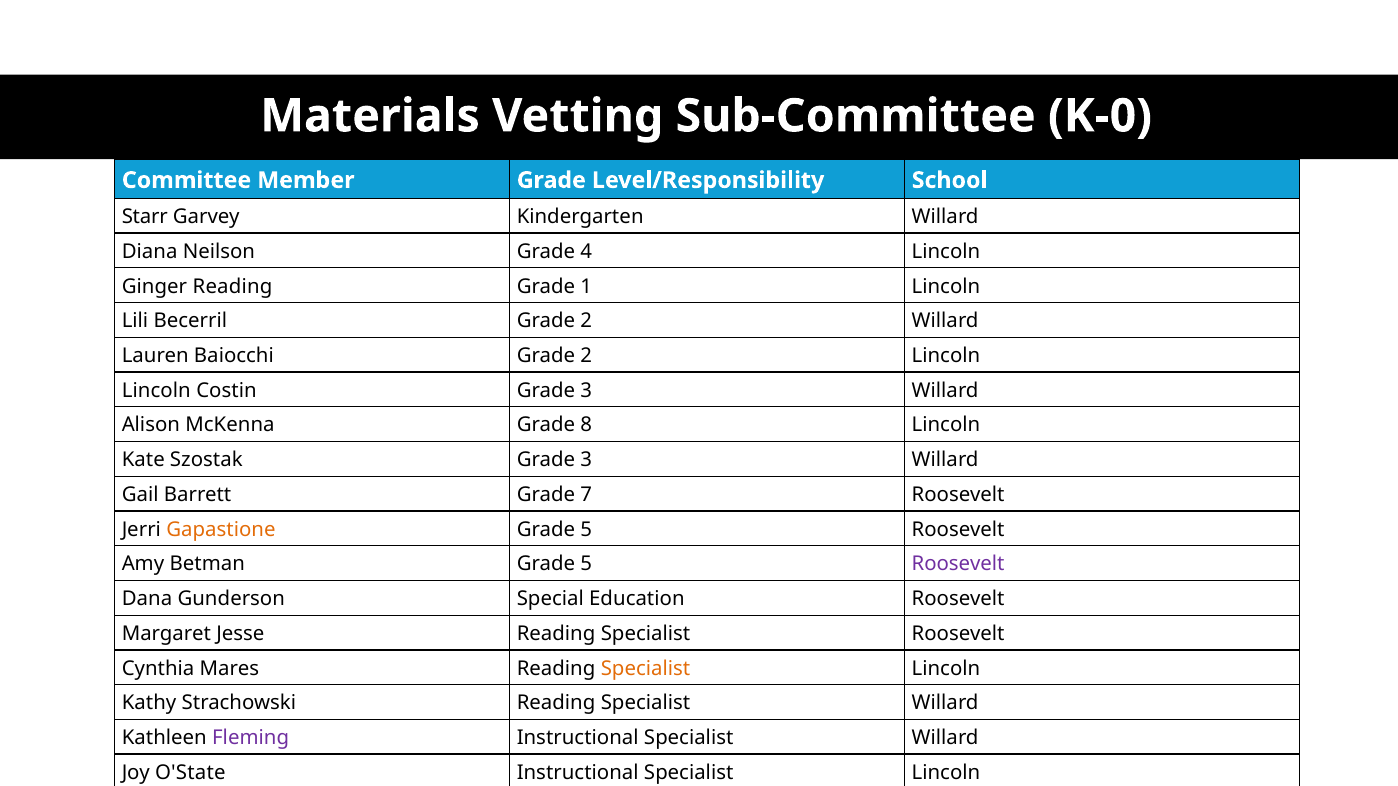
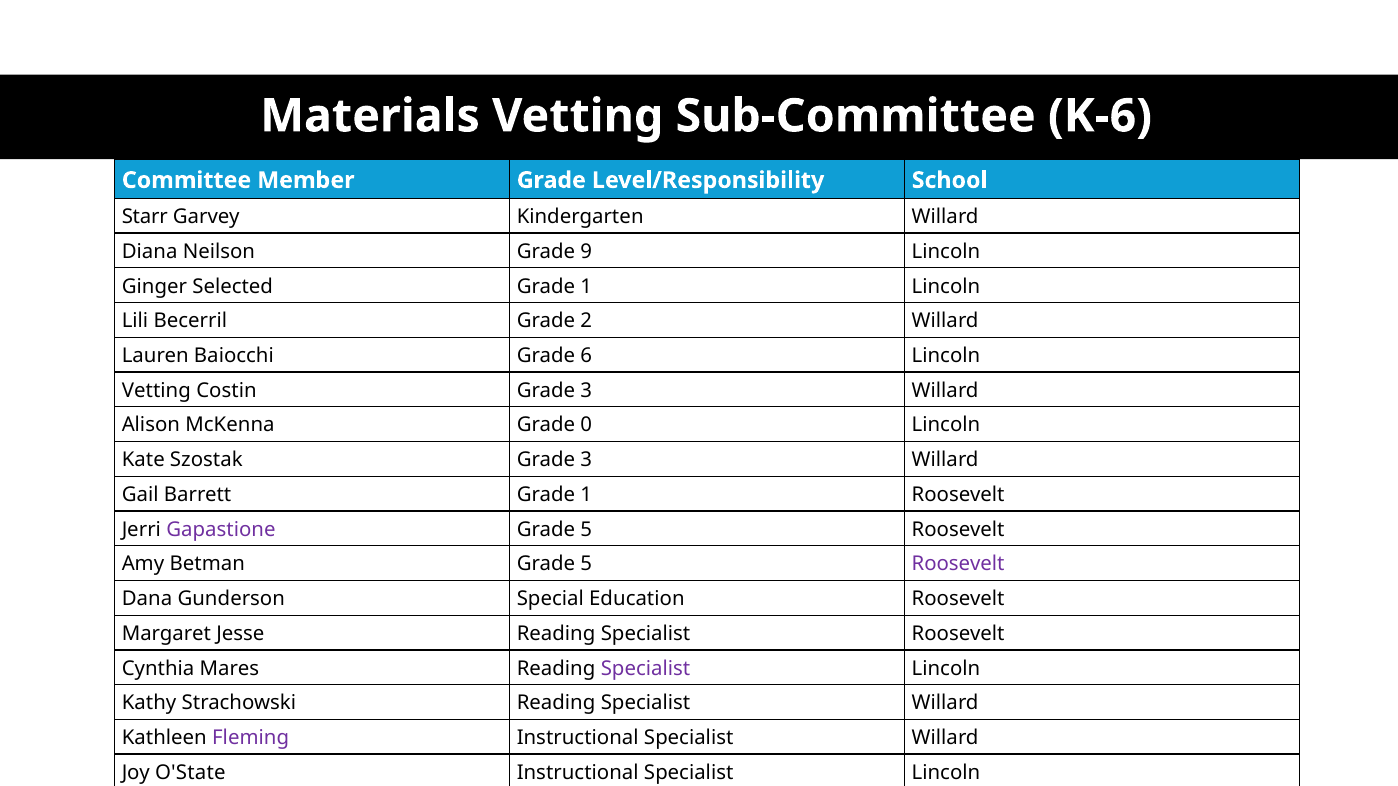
K-0: K-0 -> K-6 (1100, 116)
4: 4 -> 9 (586, 252)
Ginger Reading: Reading -> Selected (233, 286)
Baiocchi Grade 2: 2 -> 6 (586, 356)
Lincoln: Lincoln -> Vetting (156, 391)
8: 8 -> 0 (586, 425)
Barrett Grade 7: 7 -> 1 (586, 495)
Gapastione colour: orange -> purple (221, 530)
Specialist colour: orange -> purple (645, 669)
